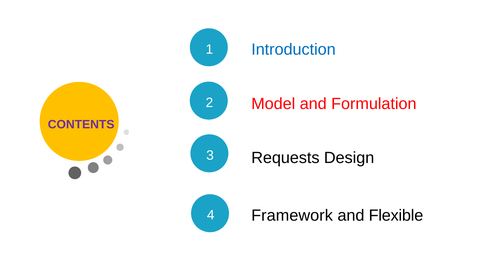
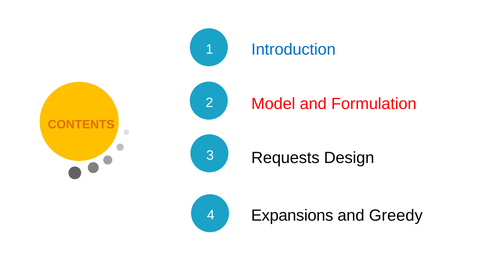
CONTENTS colour: purple -> orange (81, 124)
Framework: Framework -> Expansions (292, 215)
Flexible: Flexible -> Greedy (396, 215)
